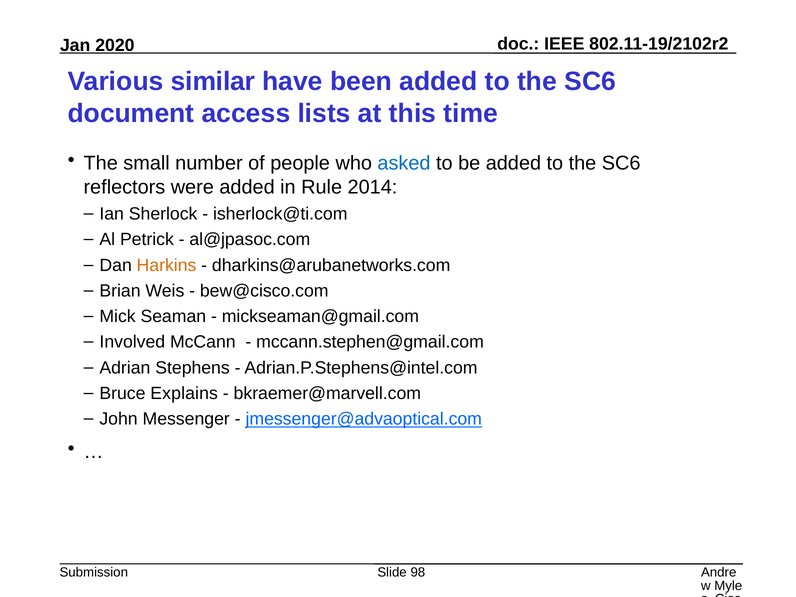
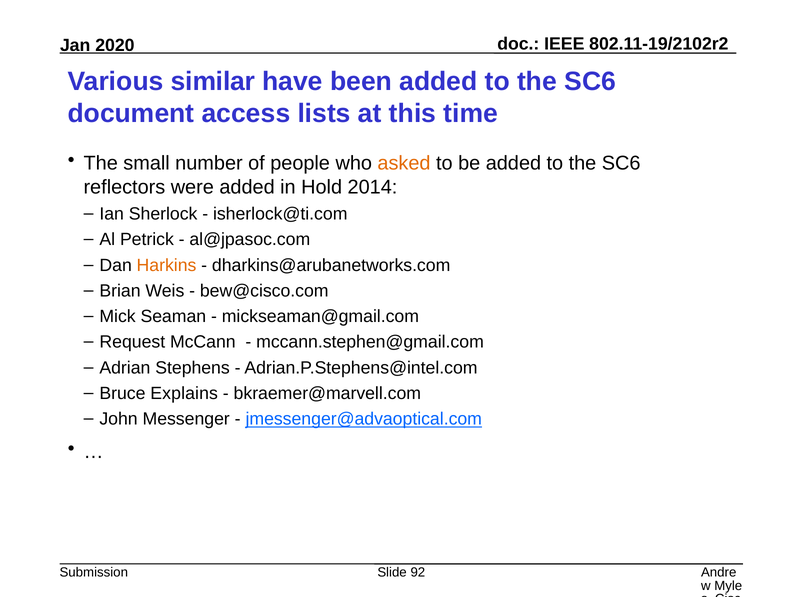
asked colour: blue -> orange (404, 163)
Rule: Rule -> Hold (322, 187)
Involved: Involved -> Request (132, 342)
98: 98 -> 92 (418, 573)
